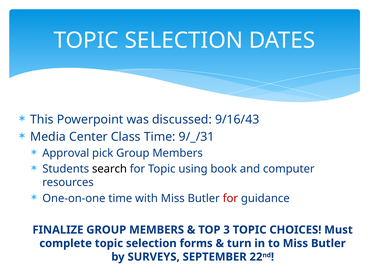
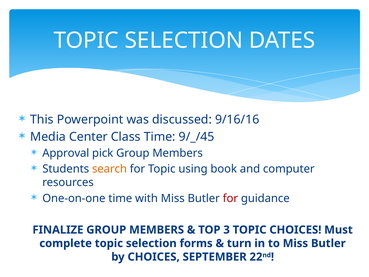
9/16/43: 9/16/43 -> 9/16/16 (237, 120)
9/_/31: 9/_/31 -> 9/_/45 (197, 137)
search colour: black -> orange (110, 169)
by SURVEYS: SURVEYS -> CHOICES (154, 257)
